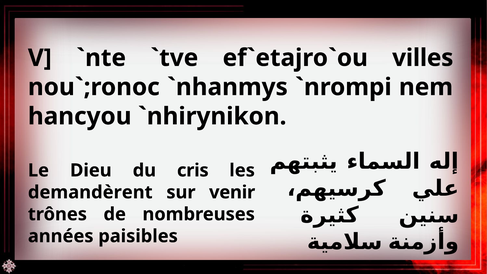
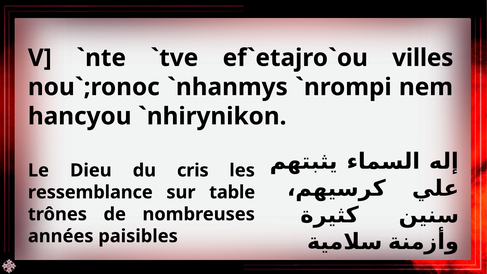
demandèrent: demandèrent -> ressemblance (90, 192)
venir: venir -> table (232, 192)
